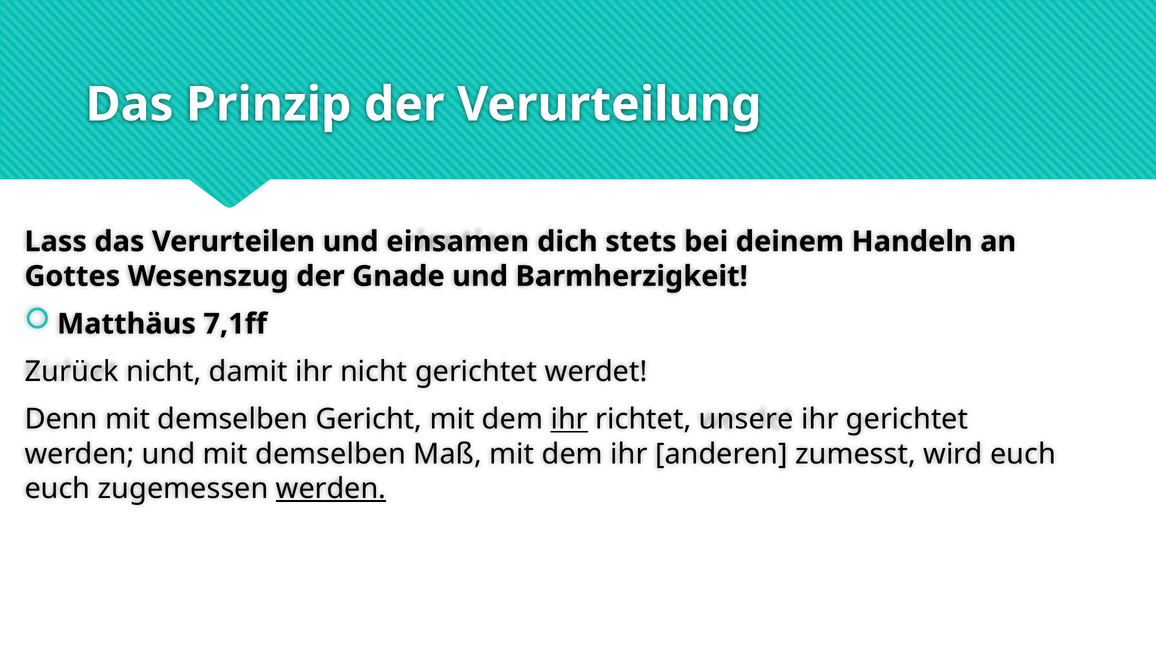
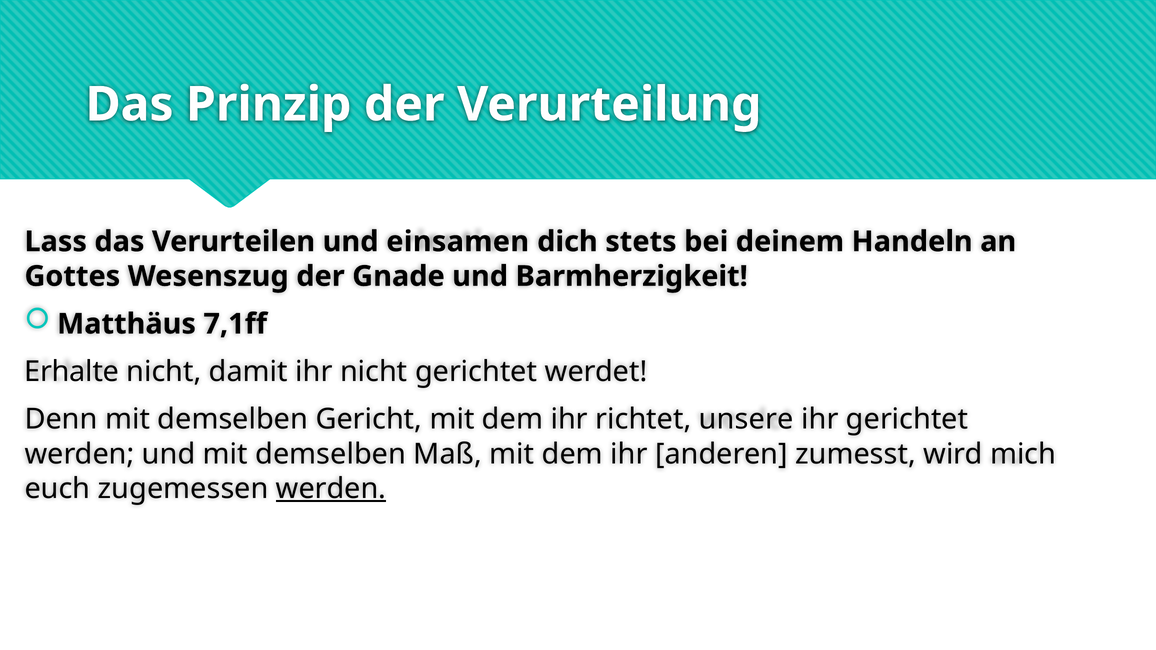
Zurück: Zurück -> Erhalte (72, 372)
ihr underline: present -> none (569, 419)
wird euch: euch -> mich (1023, 454)
